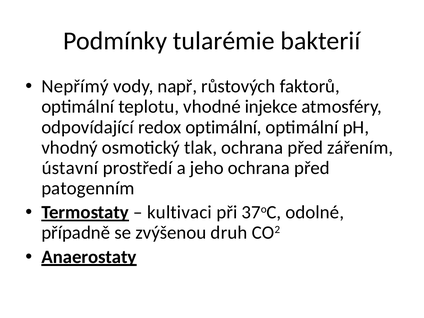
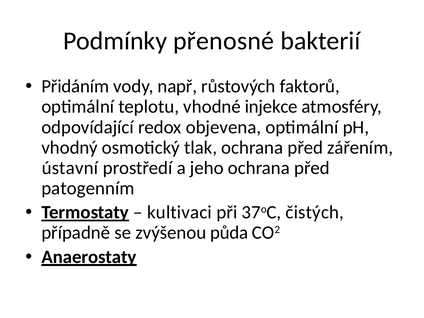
tularémie: tularémie -> přenosné (224, 41)
Nepřímý: Nepřímý -> Přidáním (75, 86)
redox optimální: optimální -> objevena (223, 127)
odolné: odolné -> čistých (315, 212)
druh: druh -> půda (229, 233)
